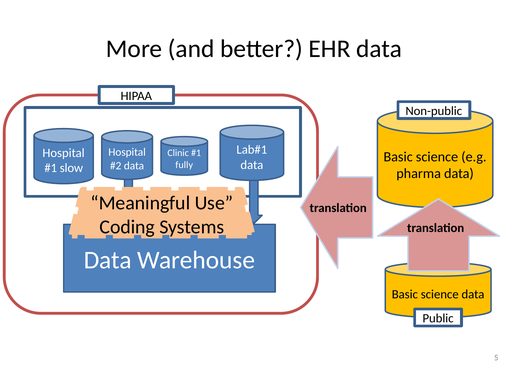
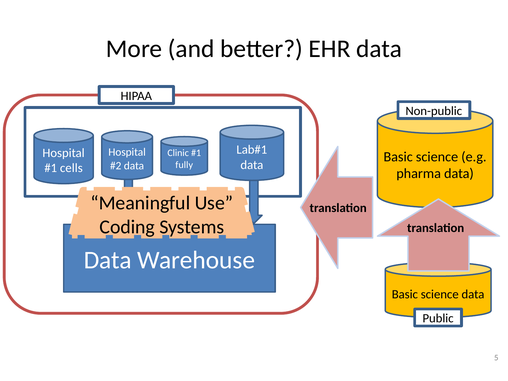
slow: slow -> cells (71, 168)
